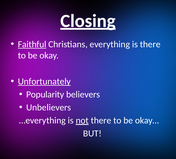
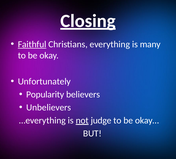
is there: there -> many (150, 44)
Unfortunately underline: present -> none (44, 82)
there: there -> judge (101, 121)
